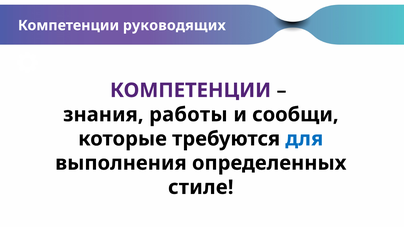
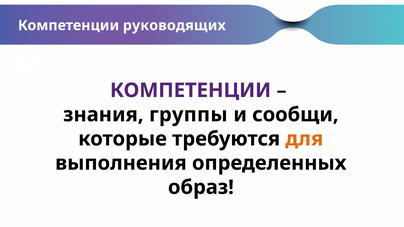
работы: работы -> группы (188, 115)
для colour: blue -> orange (304, 139)
стиле: стиле -> образ (201, 187)
